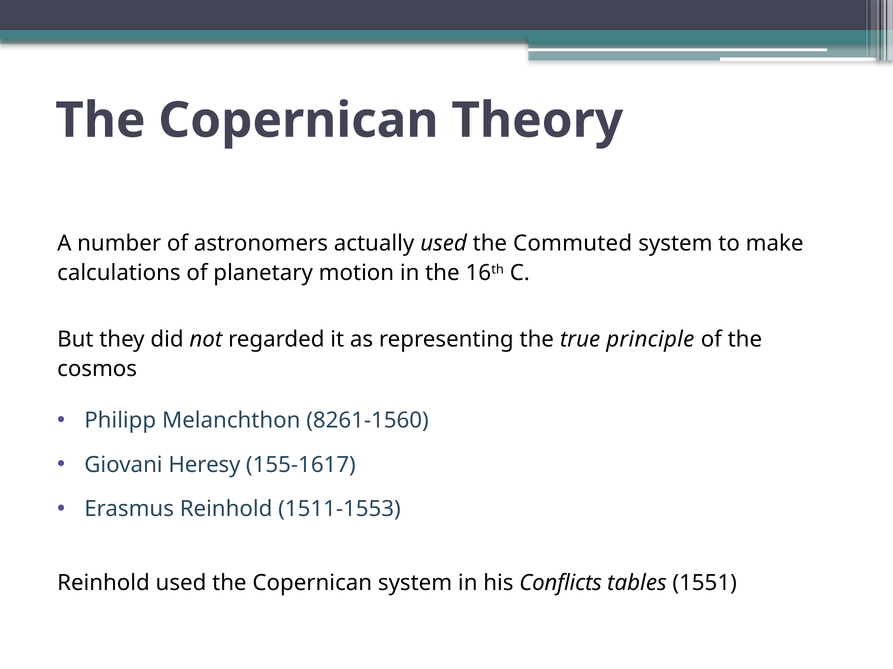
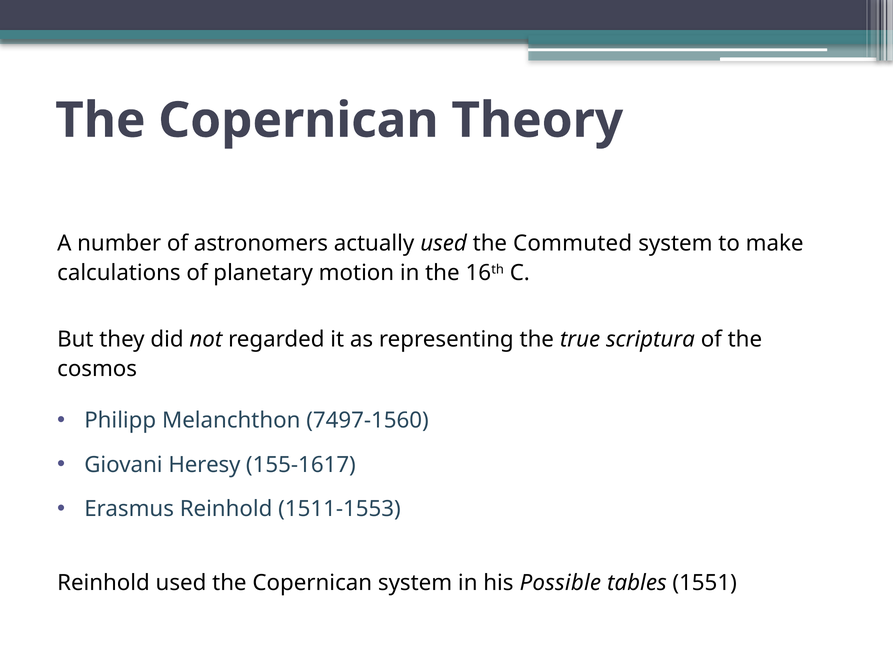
principle: principle -> scriptura (650, 340)
8261-1560: 8261-1560 -> 7497-1560 (368, 421)
Conflicts: Conflicts -> Possible (560, 583)
